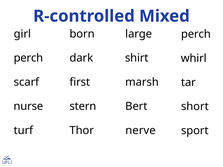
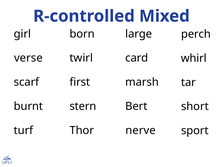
perch: perch -> verse (28, 58)
dark: dark -> twirl (81, 58)
shirt: shirt -> card (137, 58)
nurse: nurse -> burnt (28, 106)
